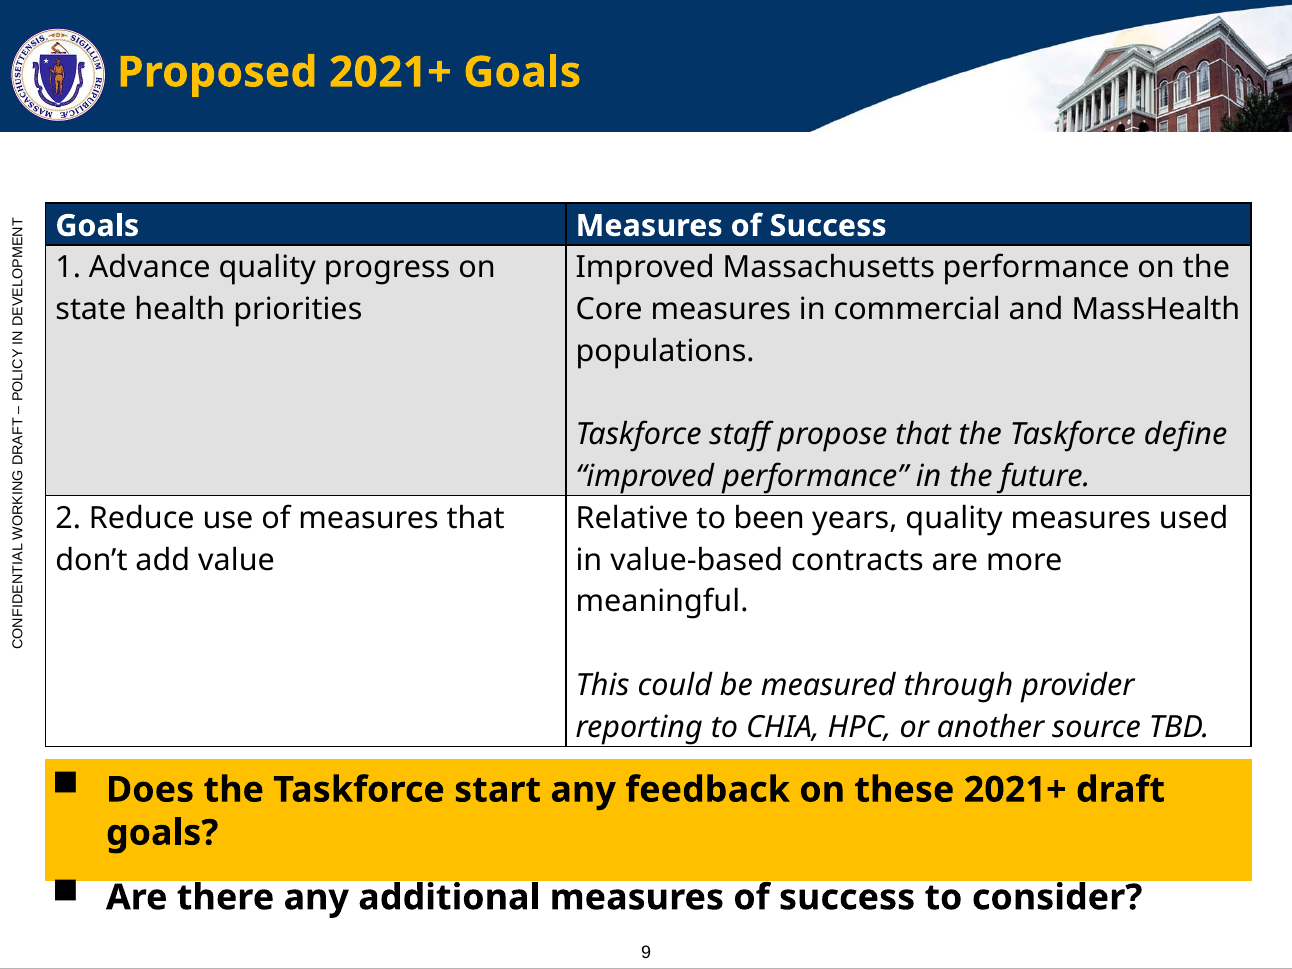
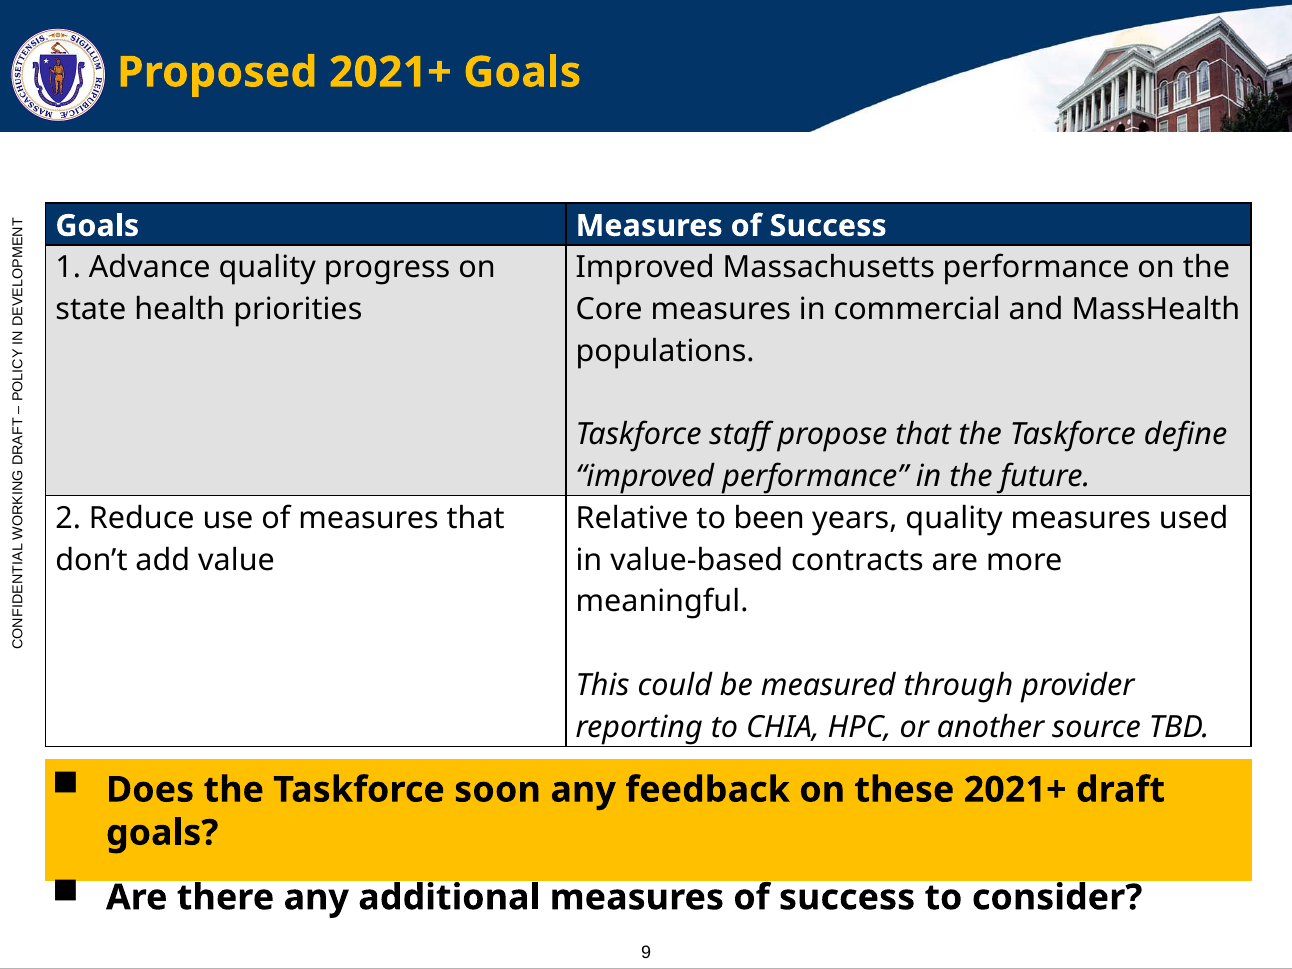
start: start -> soon (498, 790)
